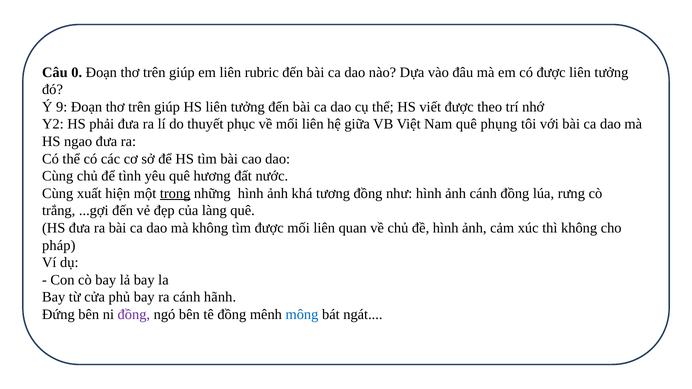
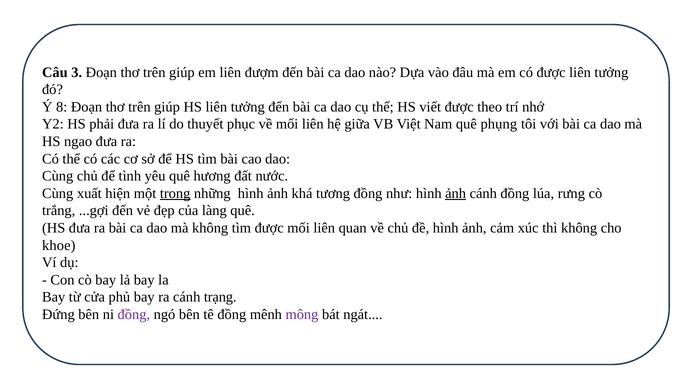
0: 0 -> 3 (77, 72)
rubric: rubric -> đượm (262, 72)
9: 9 -> 8 (62, 107)
ảnh underline: none -> present (456, 194)
pháp: pháp -> khoe (59, 245)
hãnh: hãnh -> trạng (220, 297)
mông colour: blue -> purple (302, 315)
